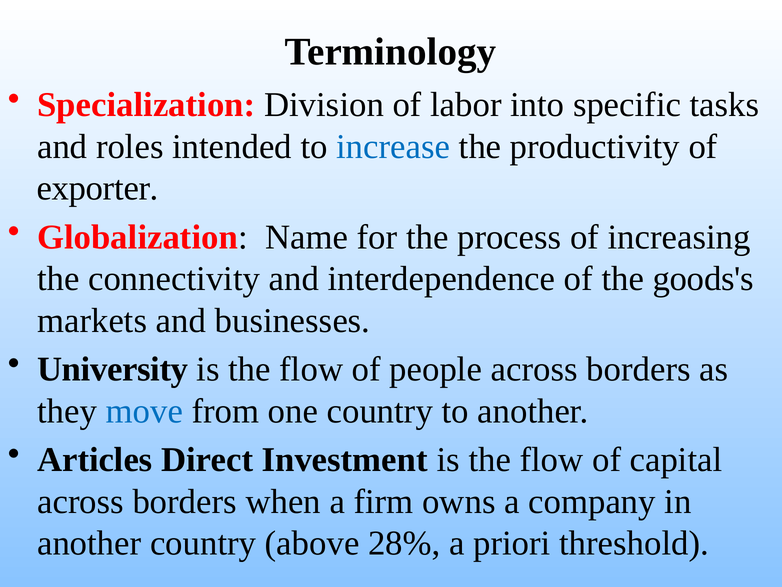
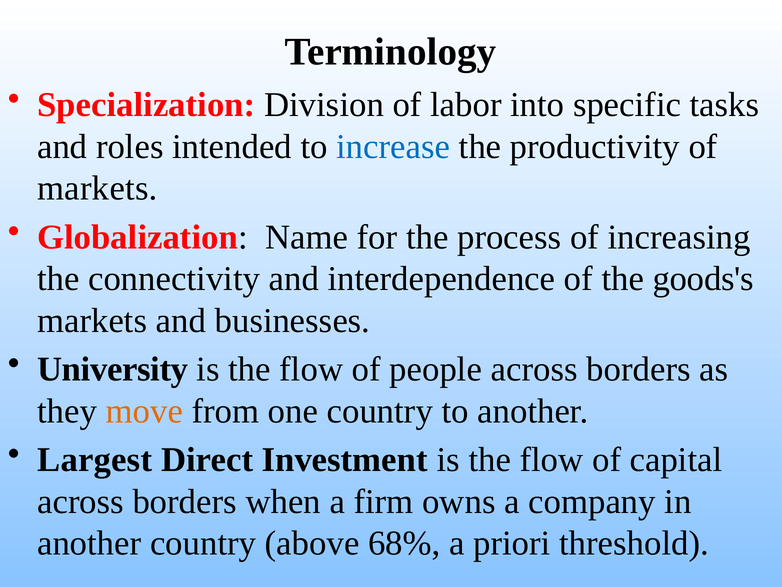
exporter: exporter -> markets (97, 188)
move colour: blue -> orange (144, 411)
Articles: Articles -> Largest (95, 460)
28%: 28% -> 68% (404, 543)
